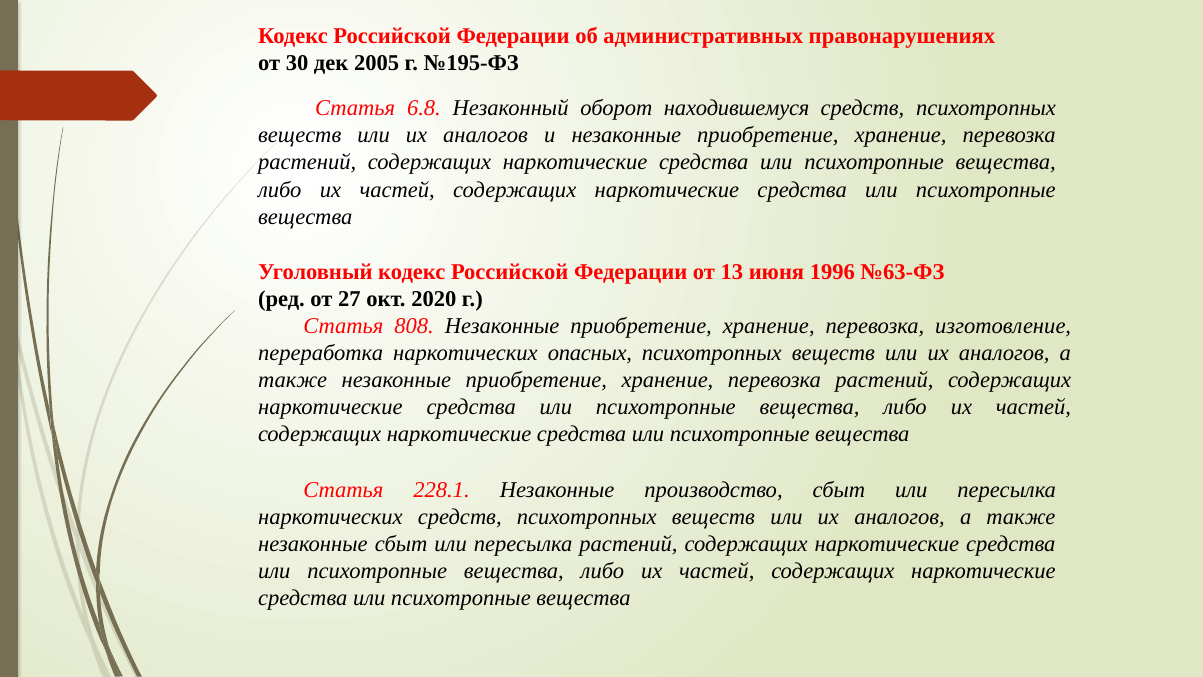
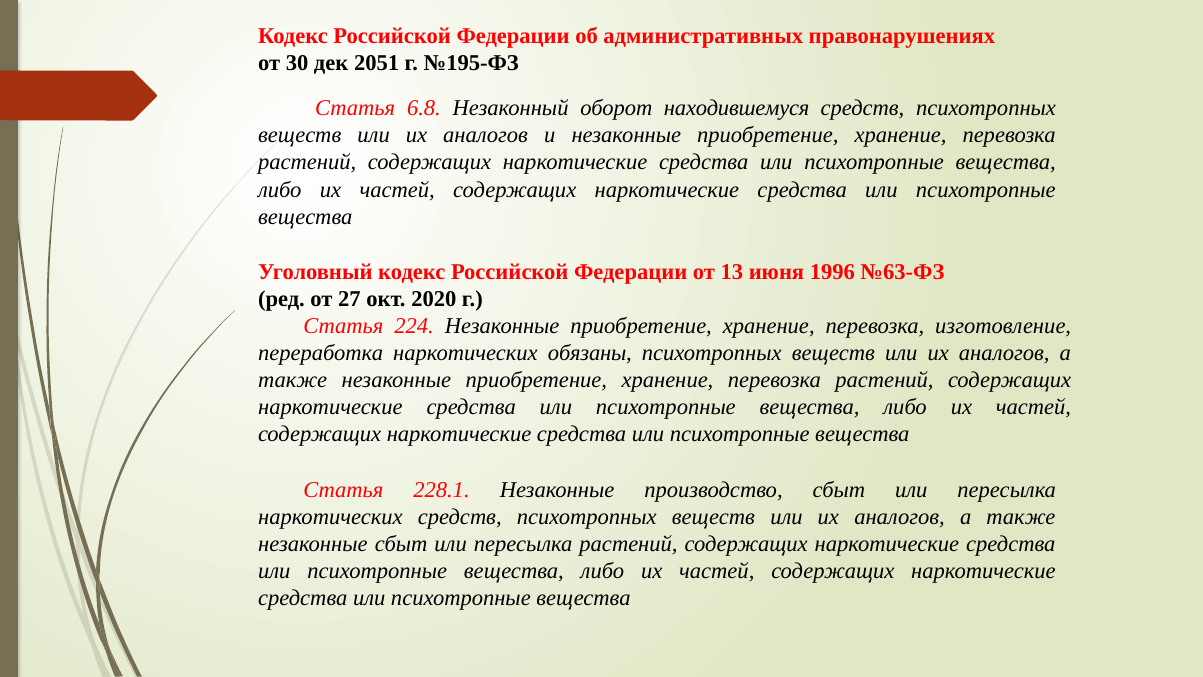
2005: 2005 -> 2051 (377, 63)
808: 808 -> 224 (414, 326)
опасных: опасных -> обязаны (590, 353)
